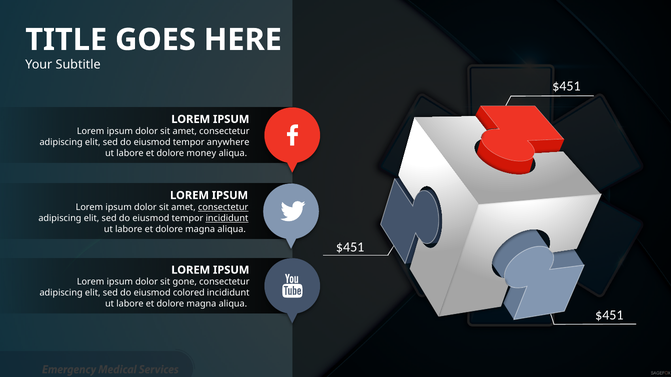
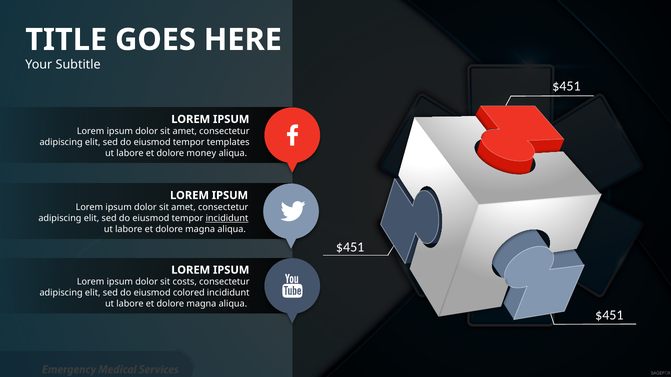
anywhere: anywhere -> templates (228, 142)
consectetur underline: present -> none (223, 208)
gone: gone -> costs (185, 282)
